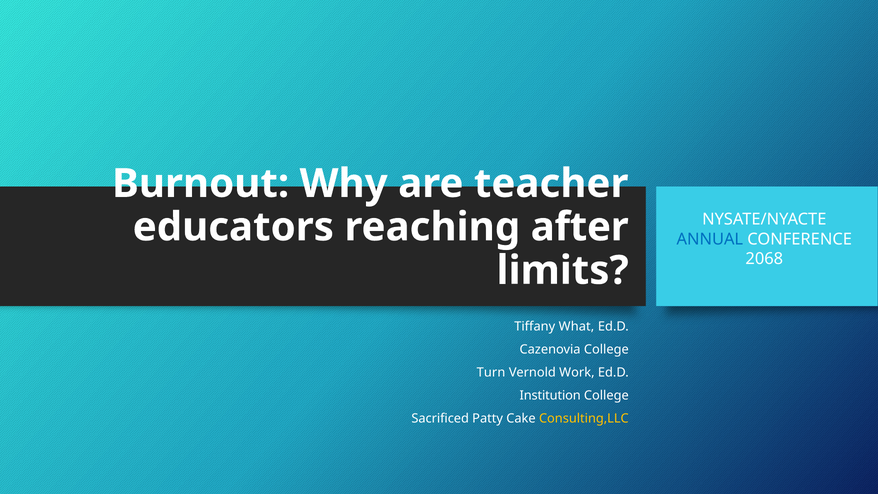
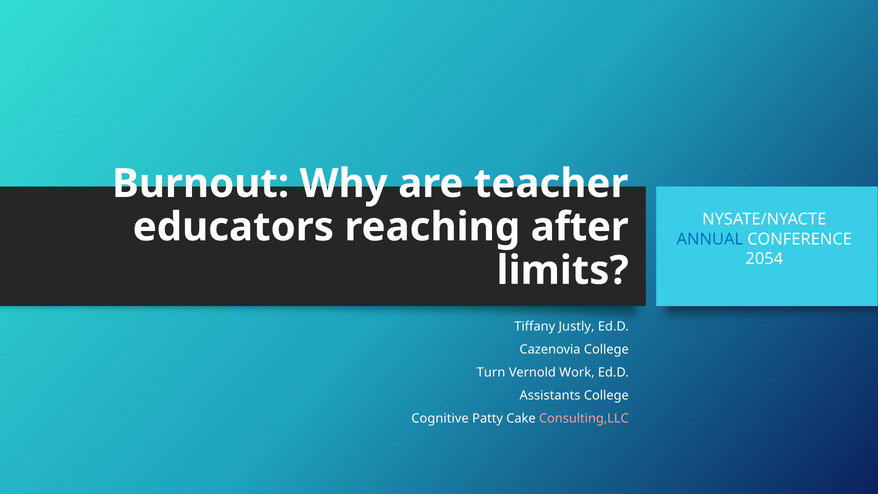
2068: 2068 -> 2054 (764, 259)
What: What -> Justly (577, 327)
Institution: Institution -> Assistants (550, 396)
Sacrificed: Sacrificed -> Cognitive (440, 419)
Consulting,LLC colour: yellow -> pink (584, 419)
